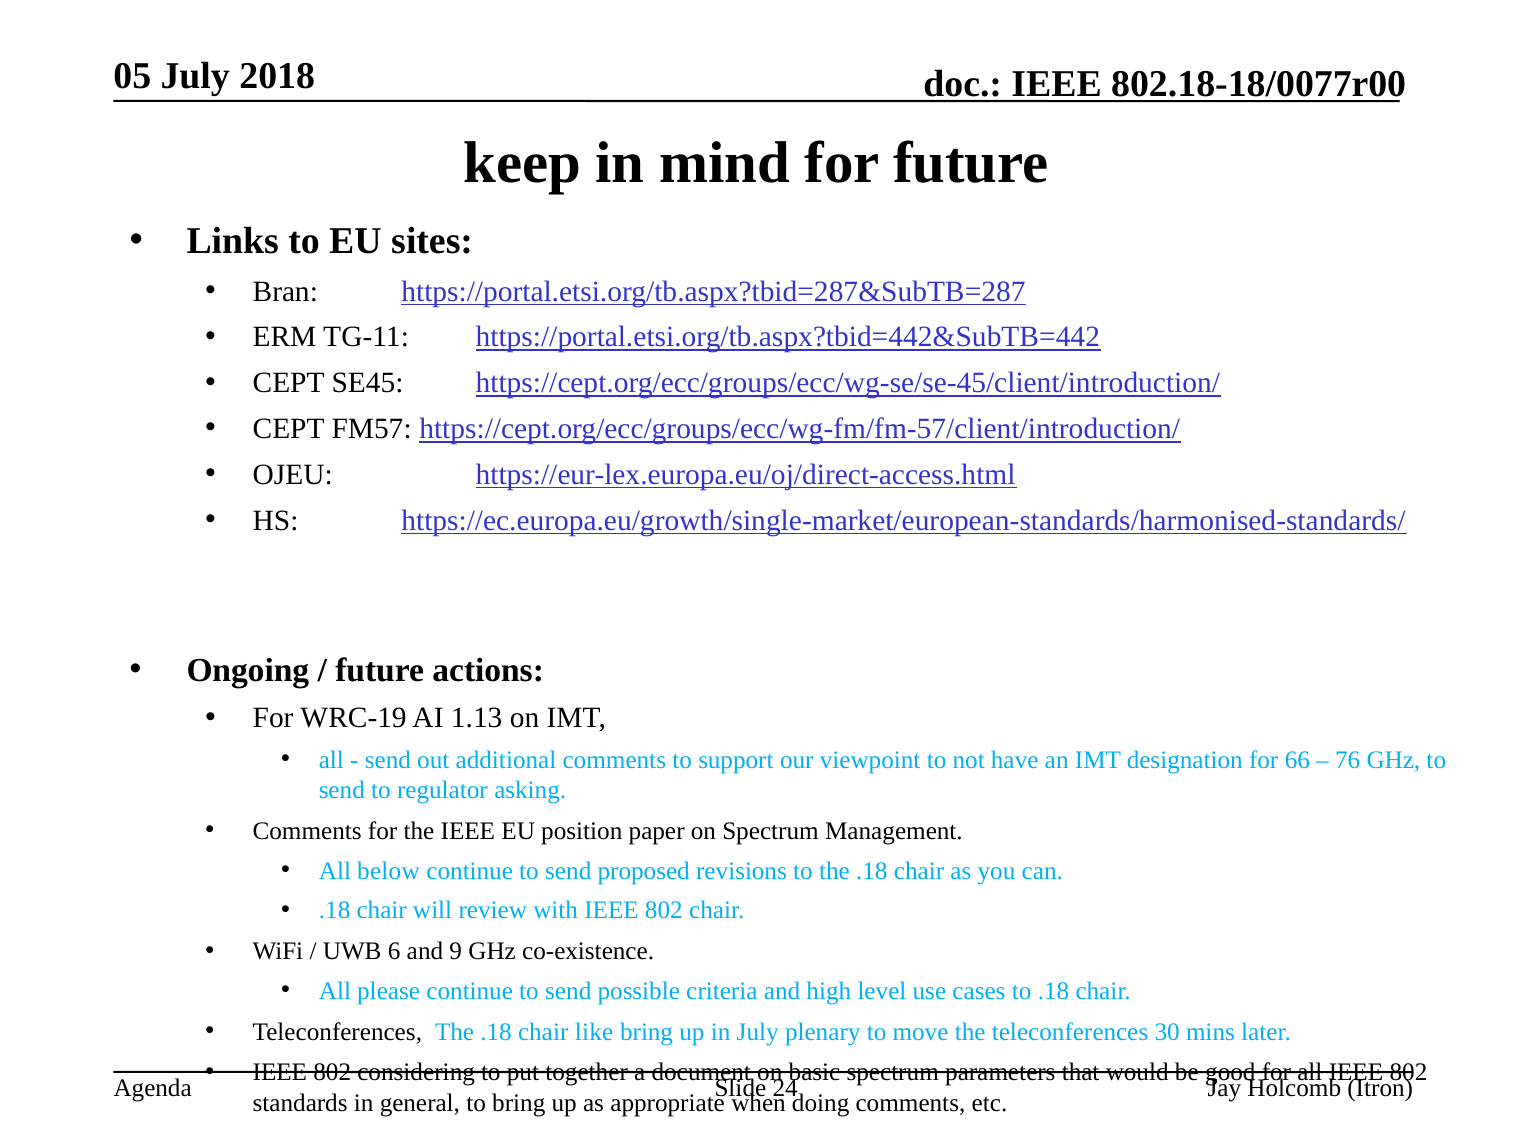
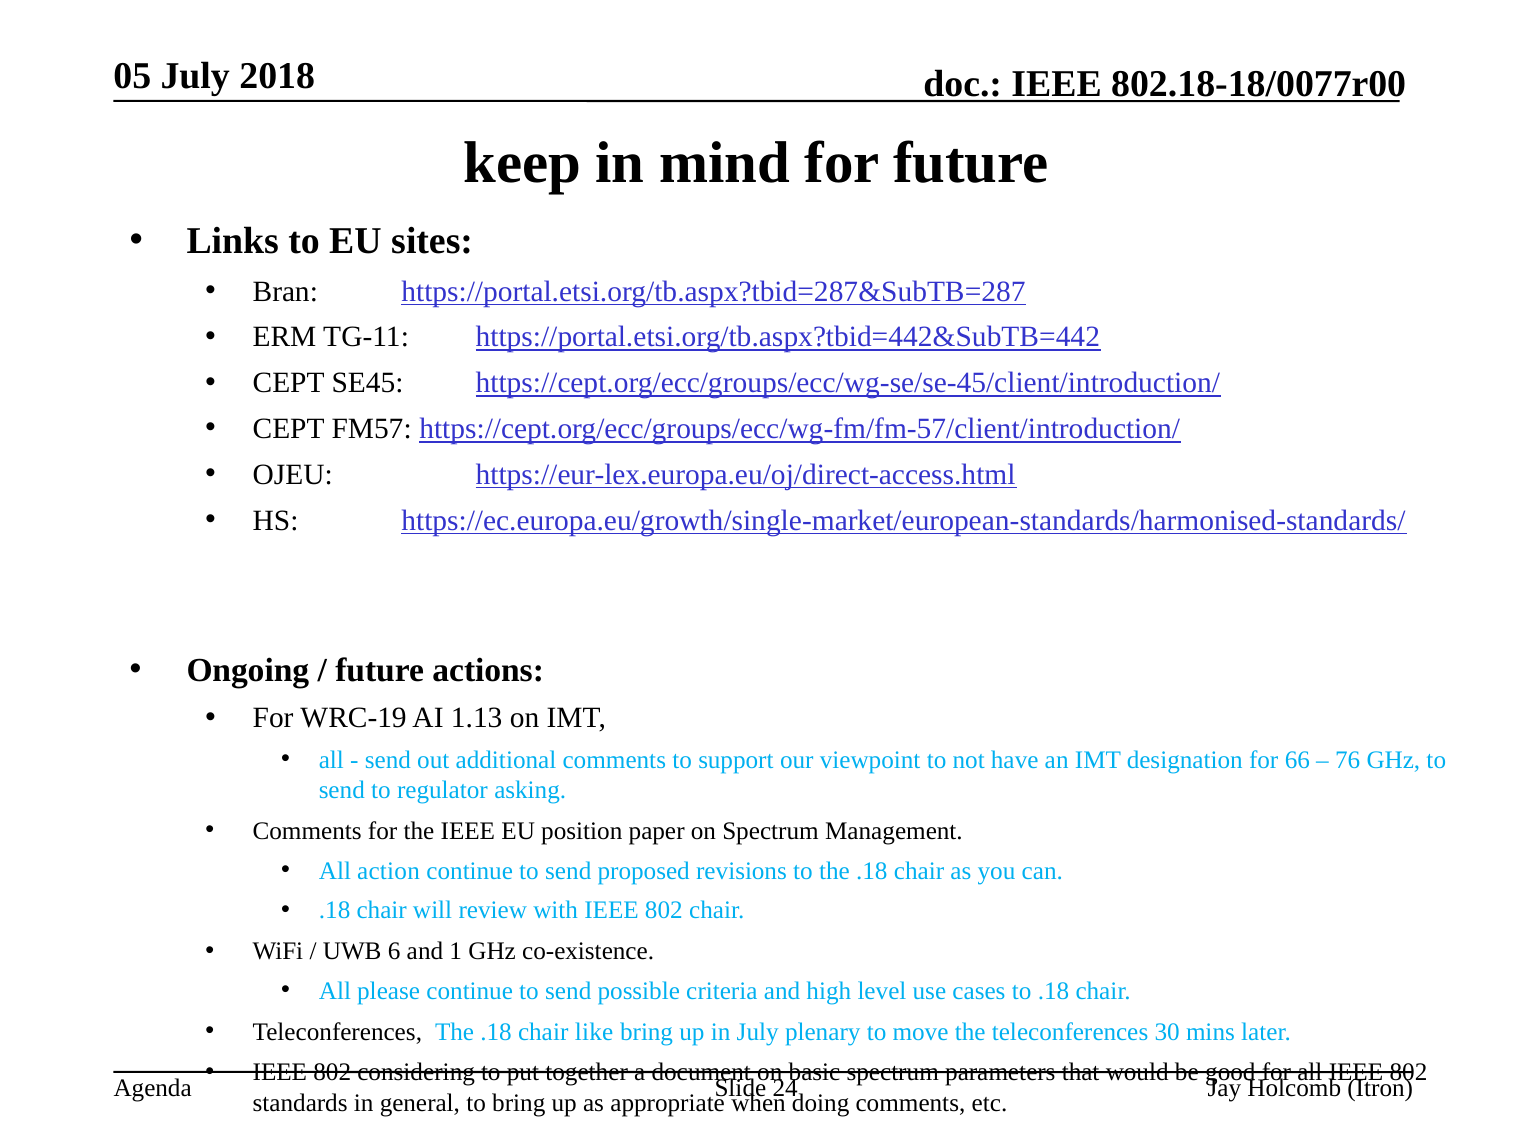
below: below -> action (388, 871)
9: 9 -> 1 (456, 951)
